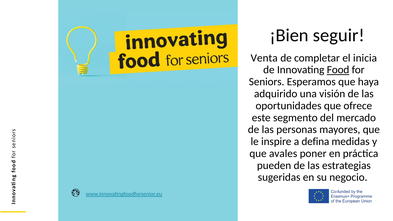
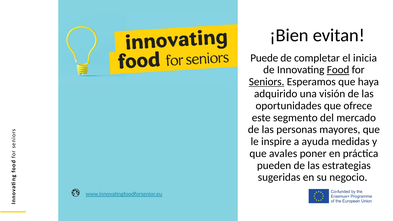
seguir: seguir -> evitan (339, 35)
Venta: Venta -> Puede (264, 58)
Seniors underline: none -> present (267, 82)
defina: defina -> ayuda (315, 142)
